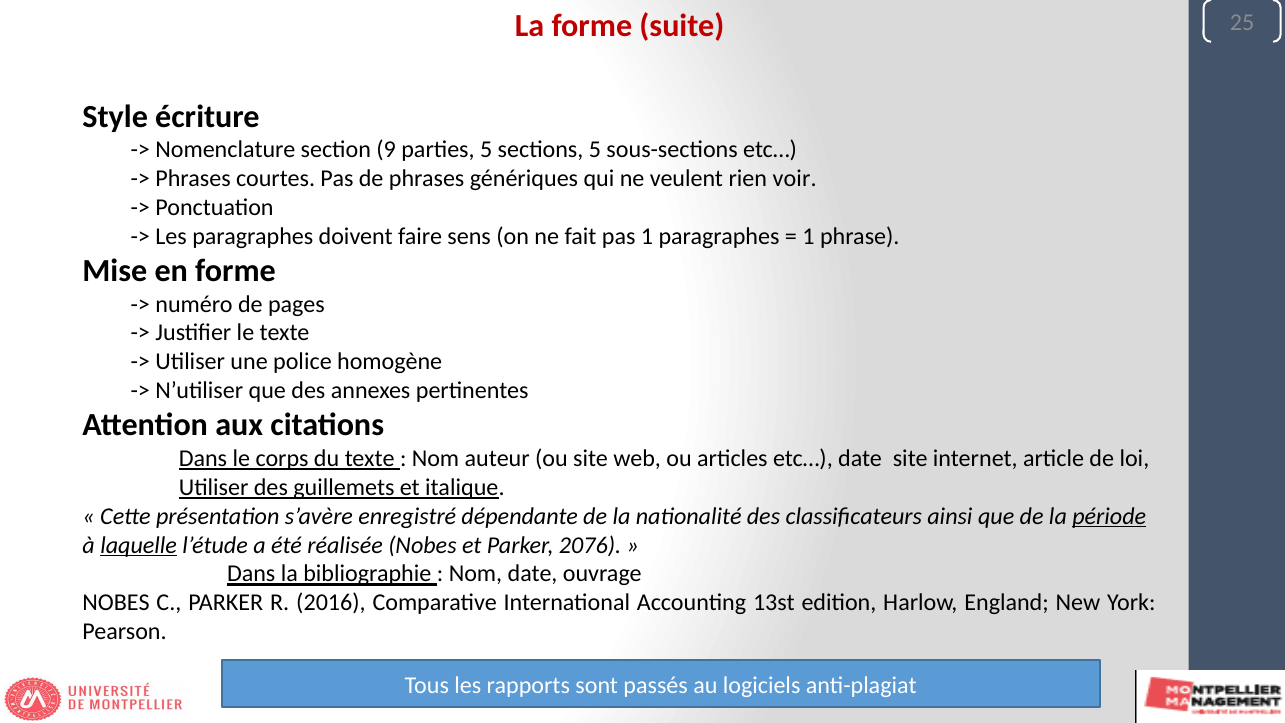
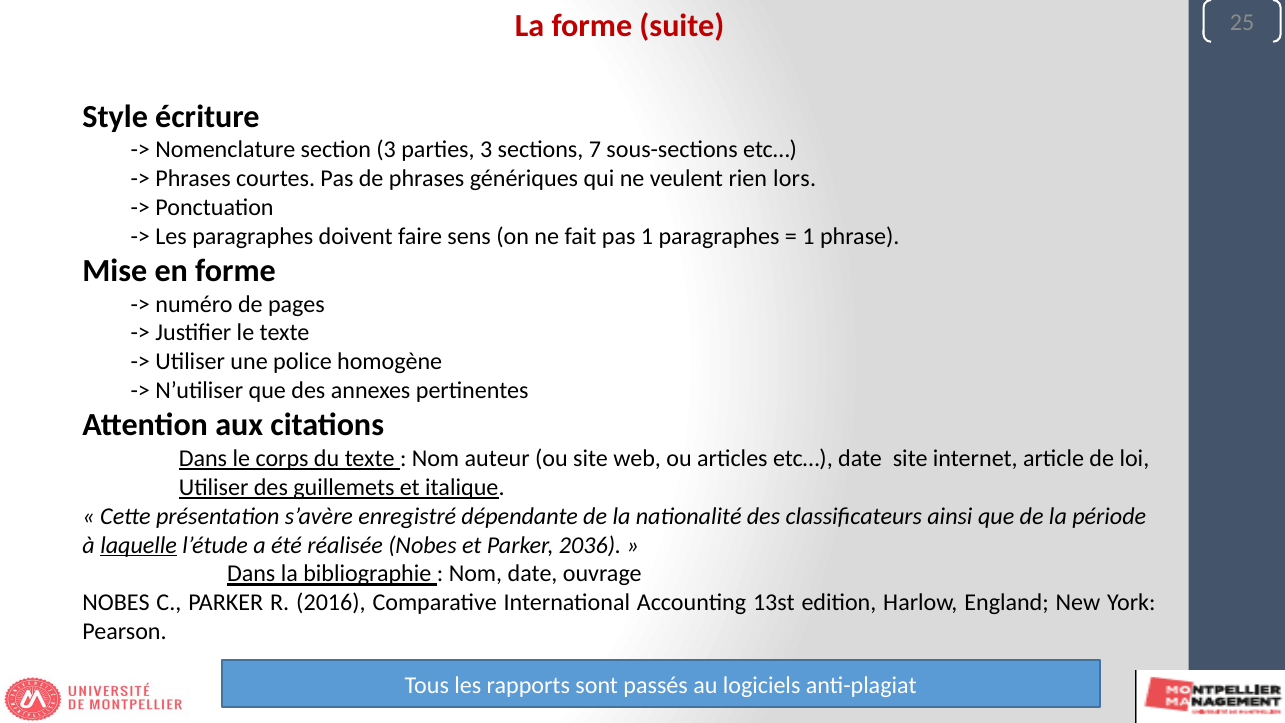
section 9: 9 -> 3 (386, 150)
parties 5: 5 -> 3 (486, 150)
sections 5: 5 -> 7 (595, 150)
voir: voir -> lors (795, 179)
période underline: present -> none (1109, 516)
2076: 2076 -> 2036 (590, 545)
